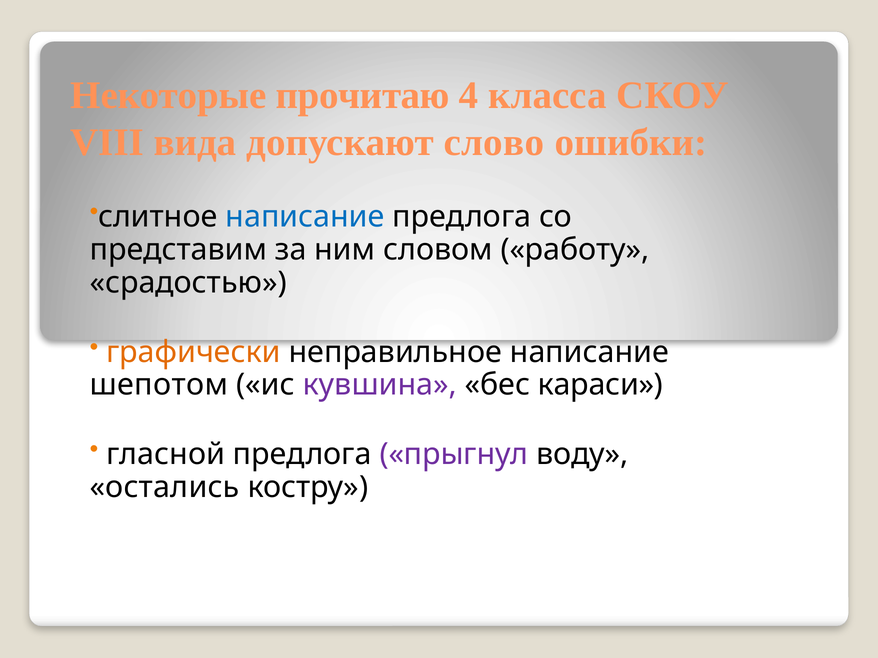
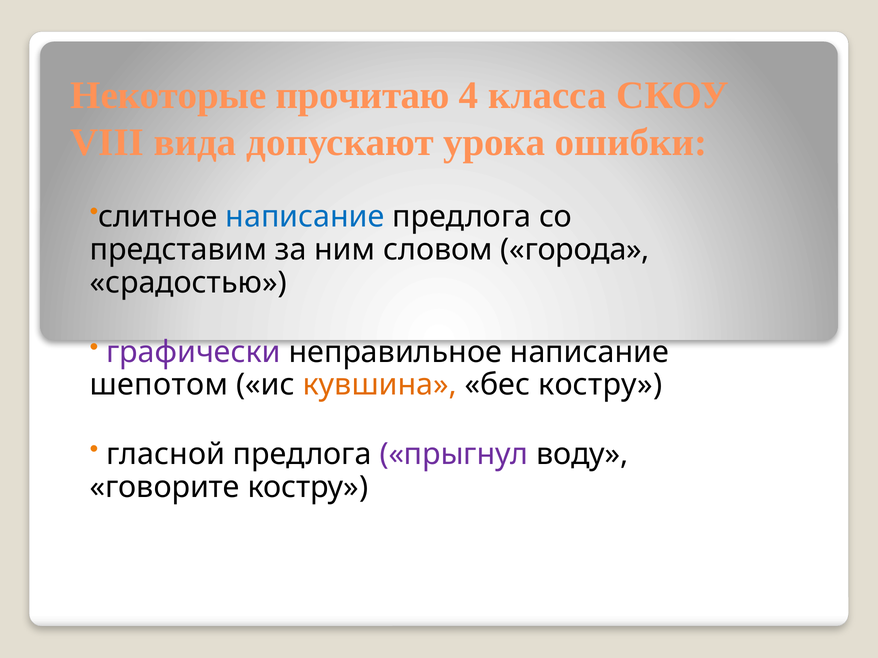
слово: слово -> урока (494, 142)
работу: работу -> города (575, 250)
графически colour: orange -> purple (193, 352)
кувшина colour: purple -> orange (380, 385)
бес караси: караси -> костру (600, 385)
остались: остались -> говорите (165, 488)
